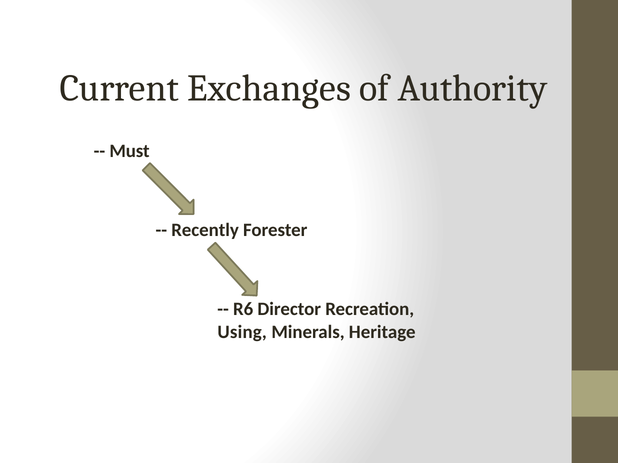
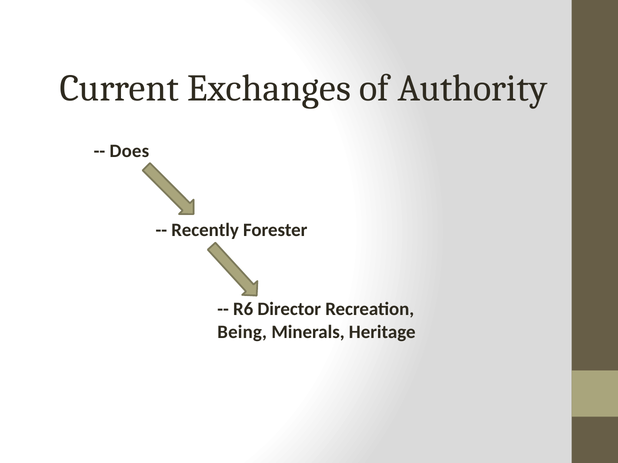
Must: Must -> Does (129, 151)
Using: Using -> Being (242, 332)
